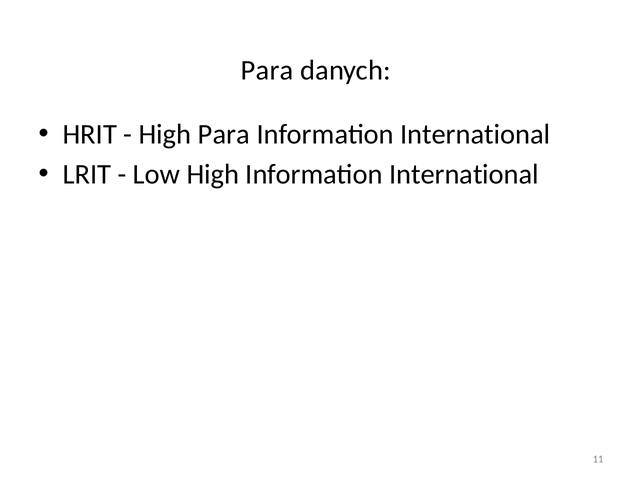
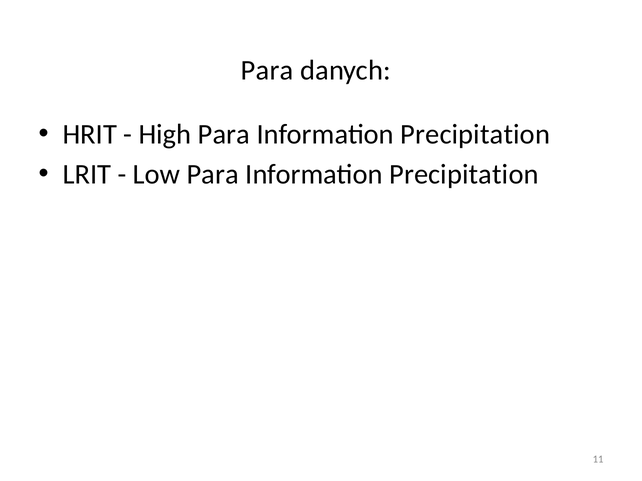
International: International -> Precipitation (475, 135)
Low High: High -> Para (213, 175)
International: International -> Precipitation (464, 175)
